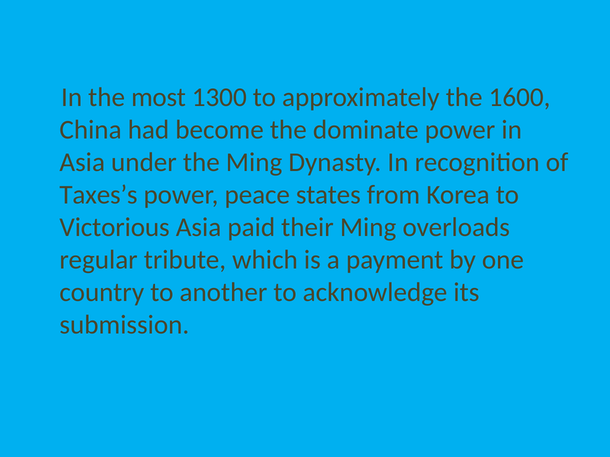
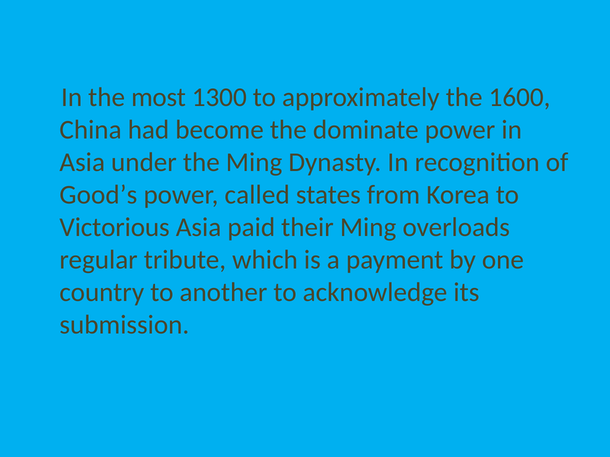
Taxes’s: Taxes’s -> Good’s (98, 195)
peace: peace -> called (257, 195)
